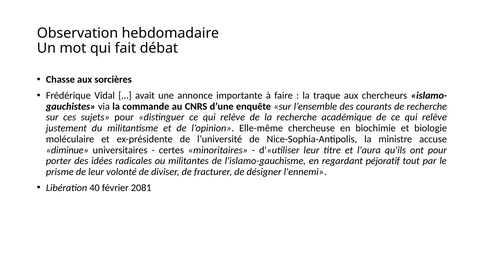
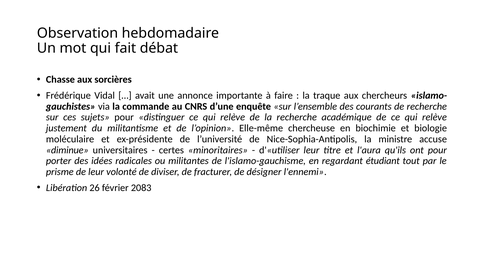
péjoratif: péjoratif -> étudiant (383, 161)
40: 40 -> 26 (95, 188)
2081: 2081 -> 2083 (141, 188)
